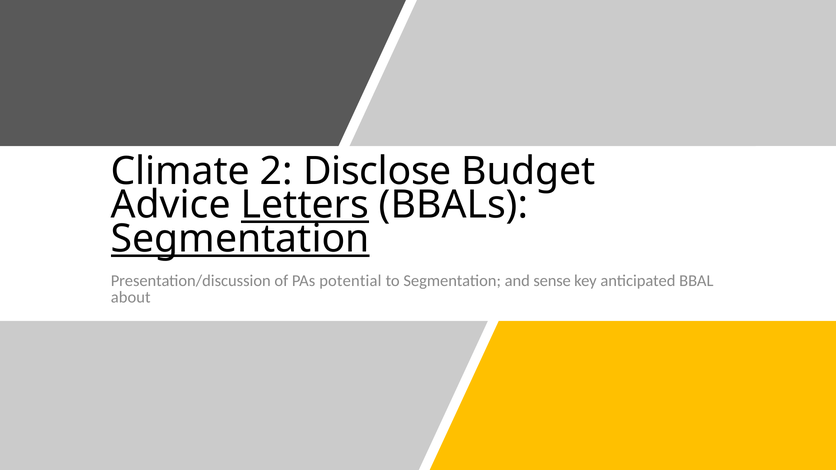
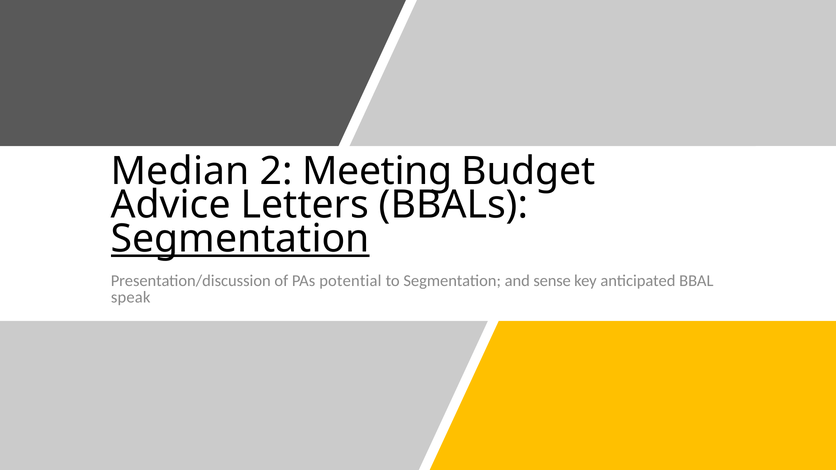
Climate: Climate -> Median (180, 171)
Disclose: Disclose -> Meeting (377, 171)
Letters underline: present -> none (305, 205)
about: about -> speak (131, 297)
